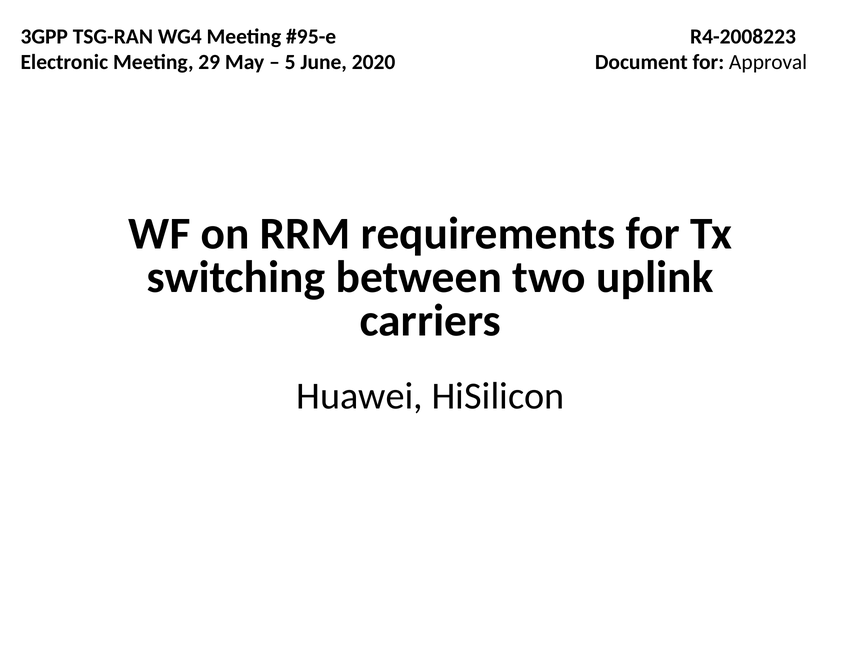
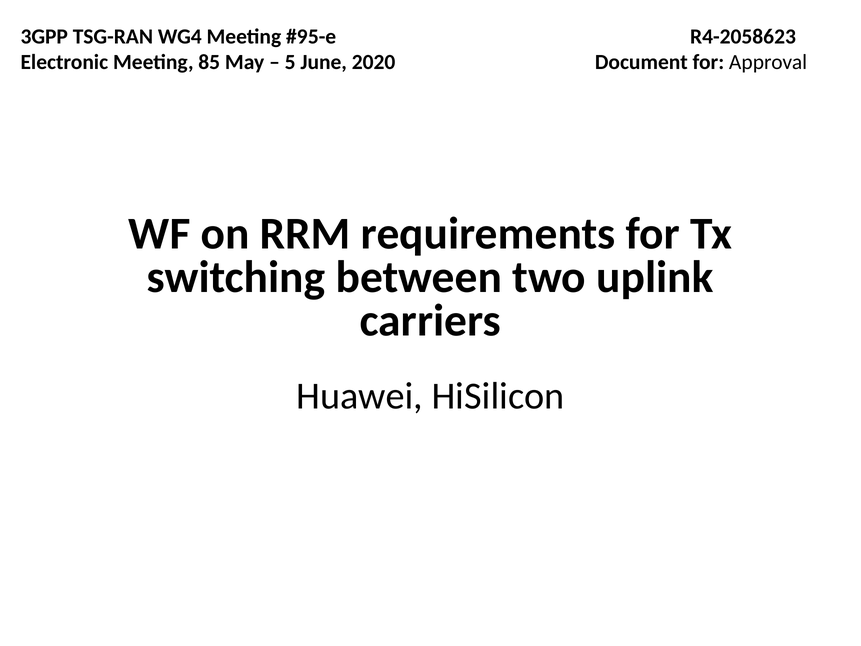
R4-2008223: R4-2008223 -> R4-2058623 (743, 36)
29: 29 -> 85 (209, 62)
